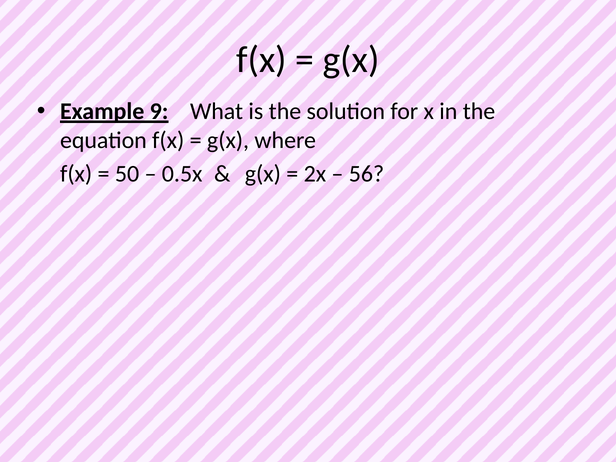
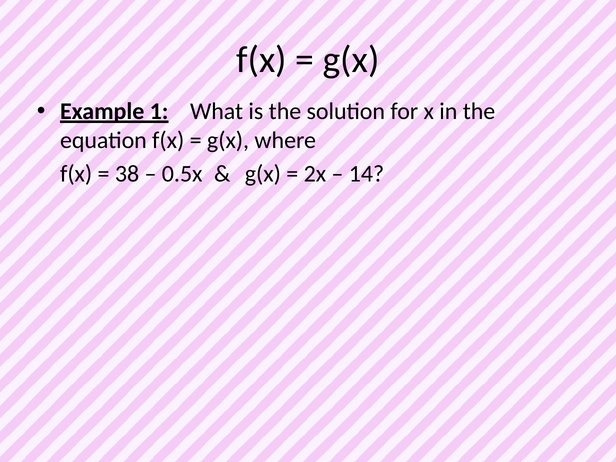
9: 9 -> 1 (159, 111)
50: 50 -> 38 (127, 174)
56: 56 -> 14 (366, 174)
